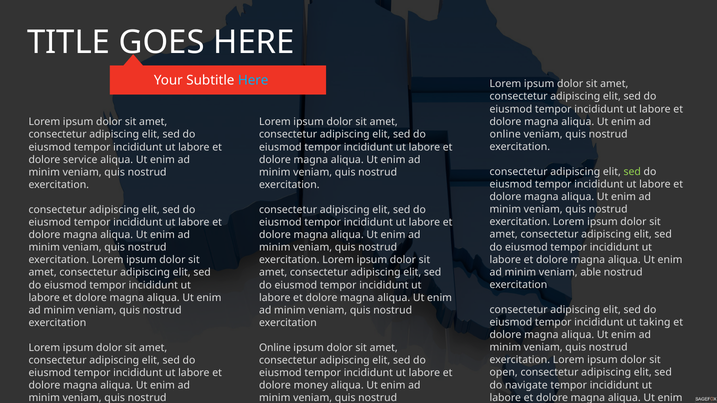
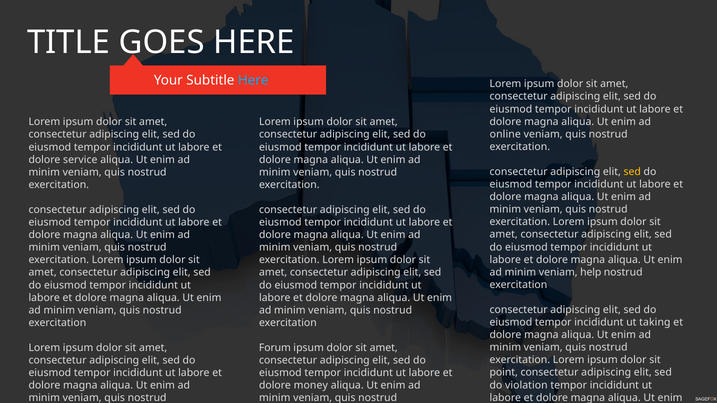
sed colour: light green -> yellow (632, 172)
able: able -> help (591, 272)
Online: Online -> Forum (275, 348)
open: open -> point (504, 373)
navigate: navigate -> violation (526, 385)
